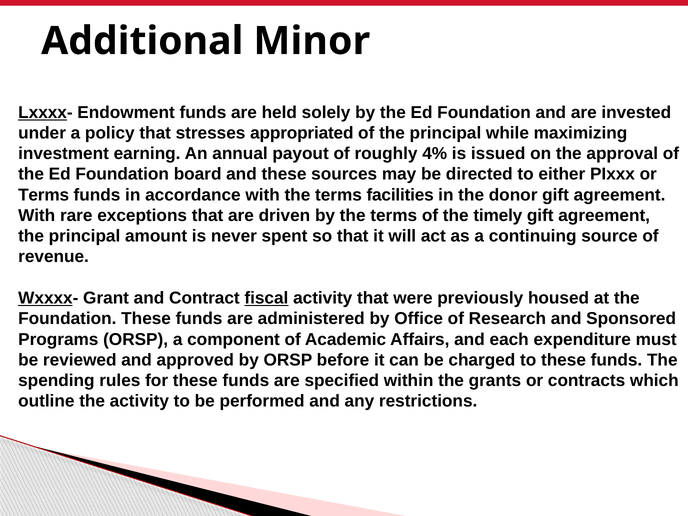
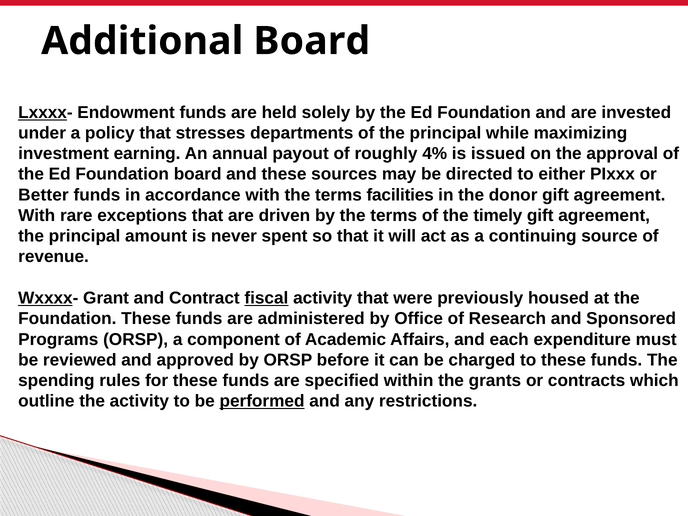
Additional Minor: Minor -> Board (312, 41)
appropriated: appropriated -> departments (302, 133)
Terms: Terms -> Better (43, 195)
performed underline: none -> present (262, 401)
